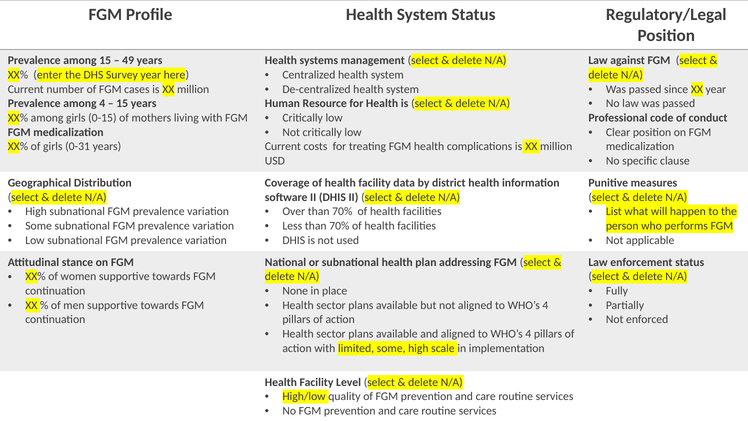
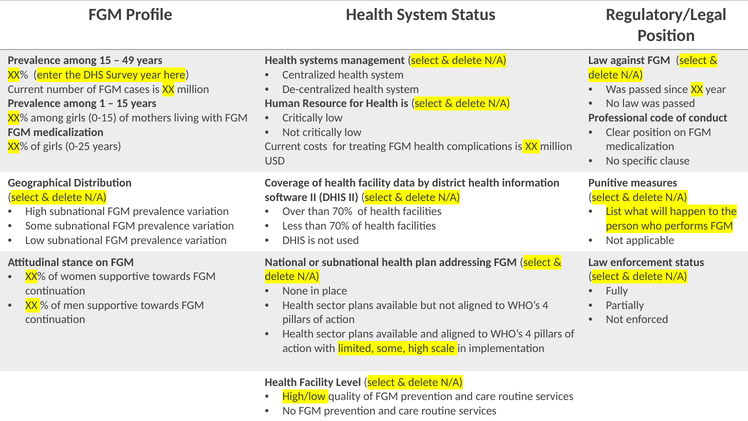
among 4: 4 -> 1 (102, 104)
0-31: 0-31 -> 0-25 (78, 146)
